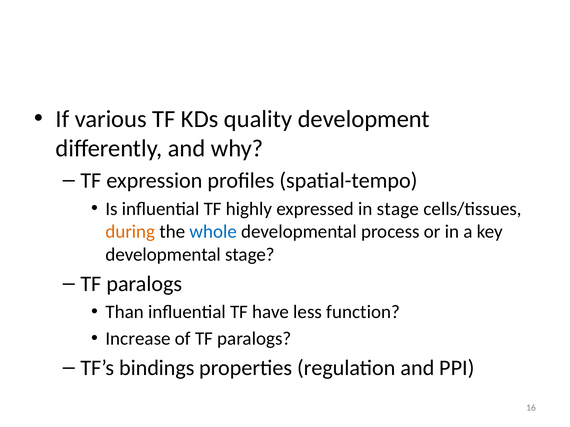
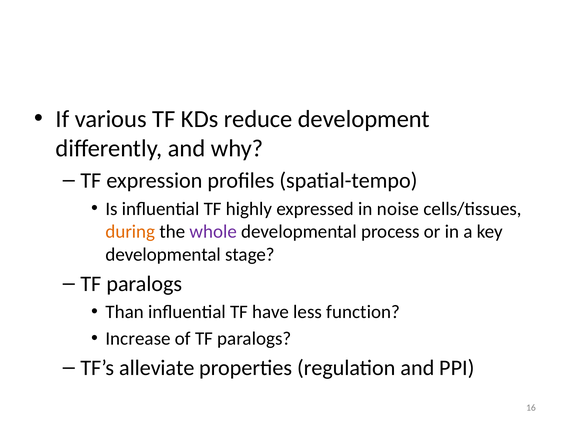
quality: quality -> reduce (258, 119)
in stage: stage -> noise (398, 209)
whole colour: blue -> purple (213, 232)
bindings: bindings -> alleviate (157, 368)
